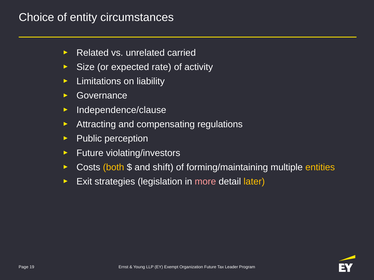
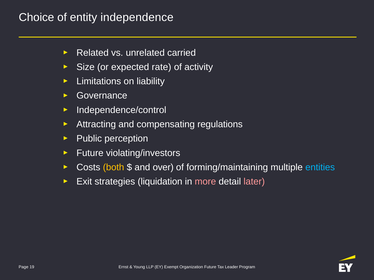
circumstances: circumstances -> independence (137, 17)
Independence/clause: Independence/clause -> Independence/control (121, 110)
shift: shift -> over (163, 168)
entities colour: yellow -> light blue (320, 168)
legislation: legislation -> liquidation (160, 182)
later colour: yellow -> pink (254, 182)
